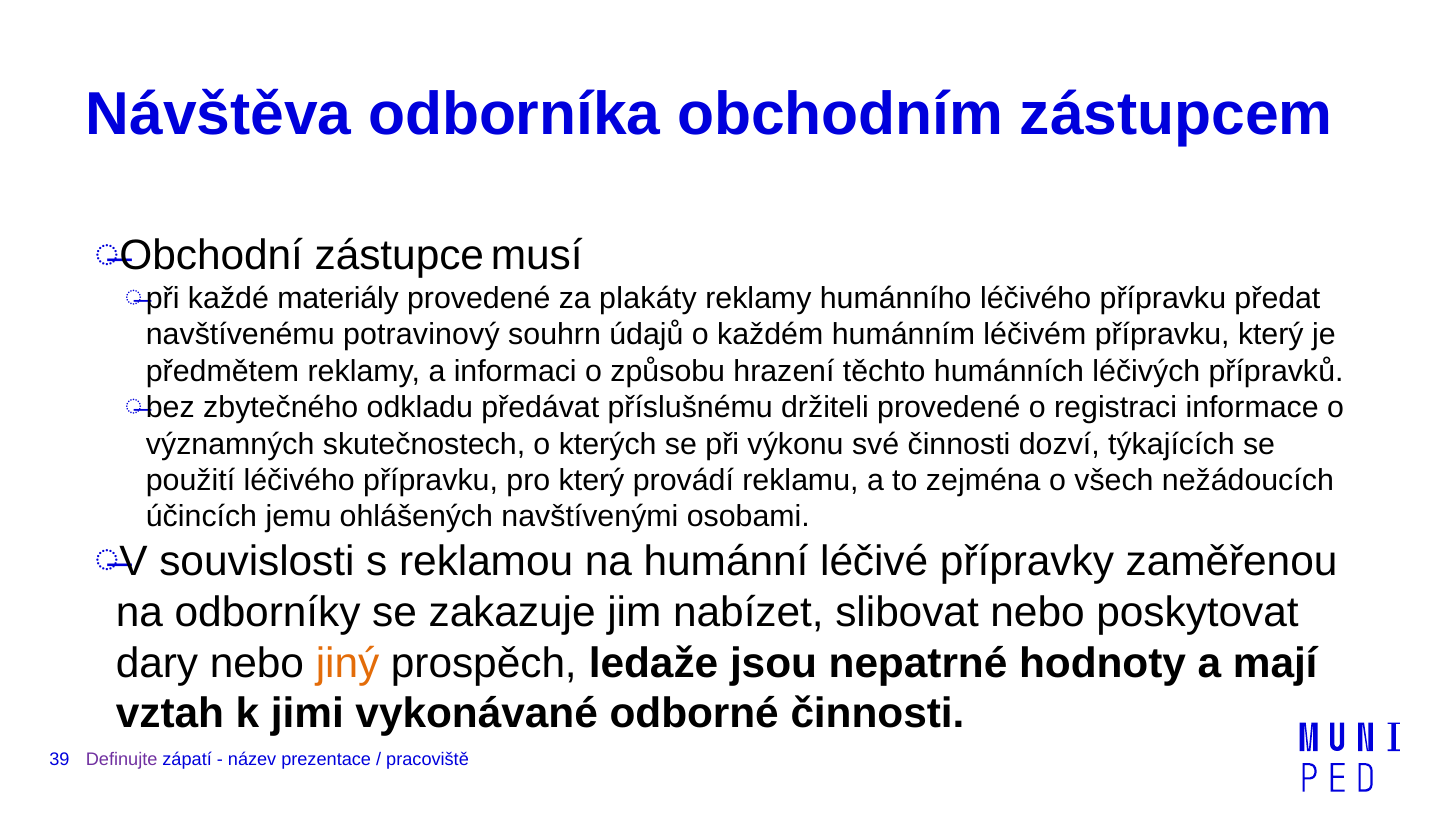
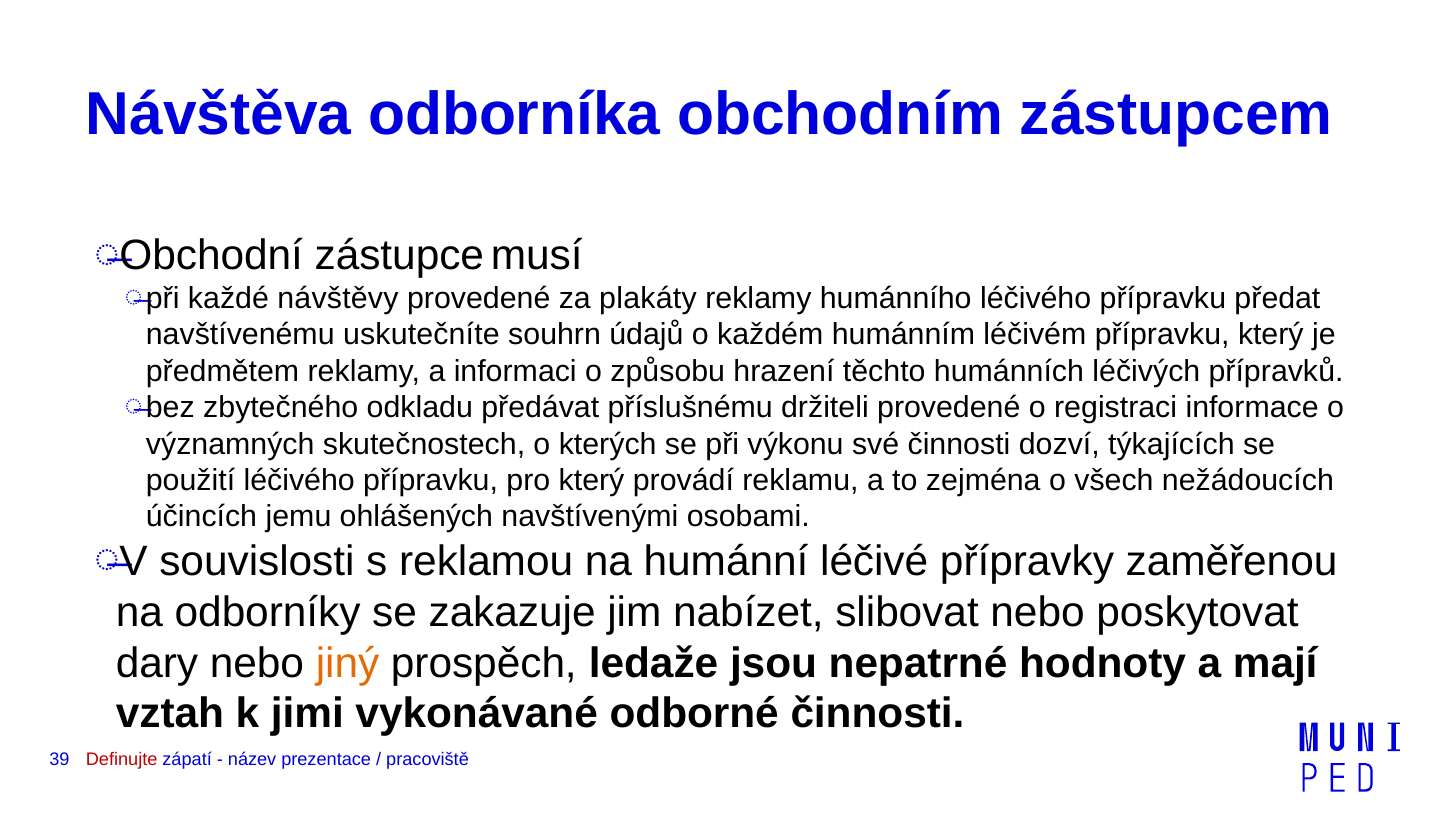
materiály: materiály -> návštěvy (338, 298)
potravinový: potravinový -> uskutečníte (421, 335)
Definujte colour: purple -> red (122, 759)
